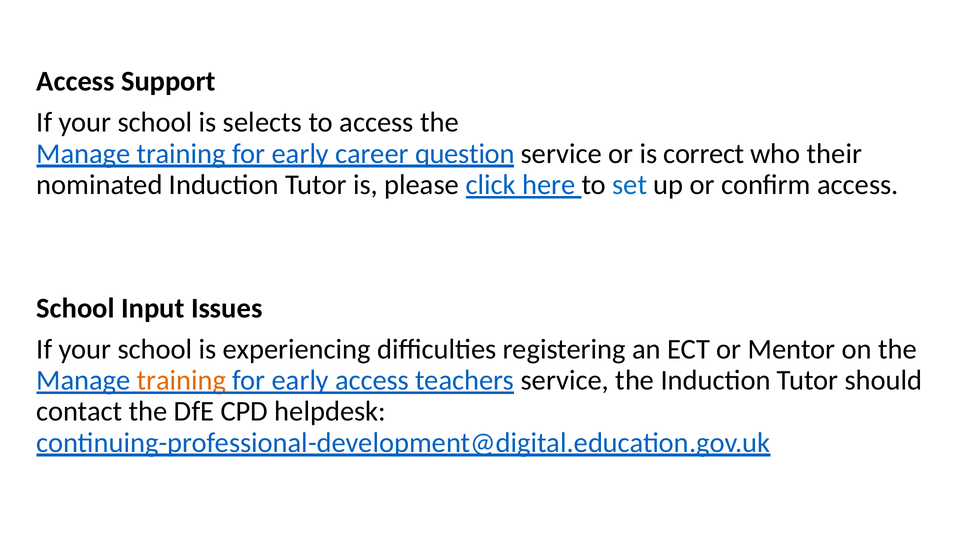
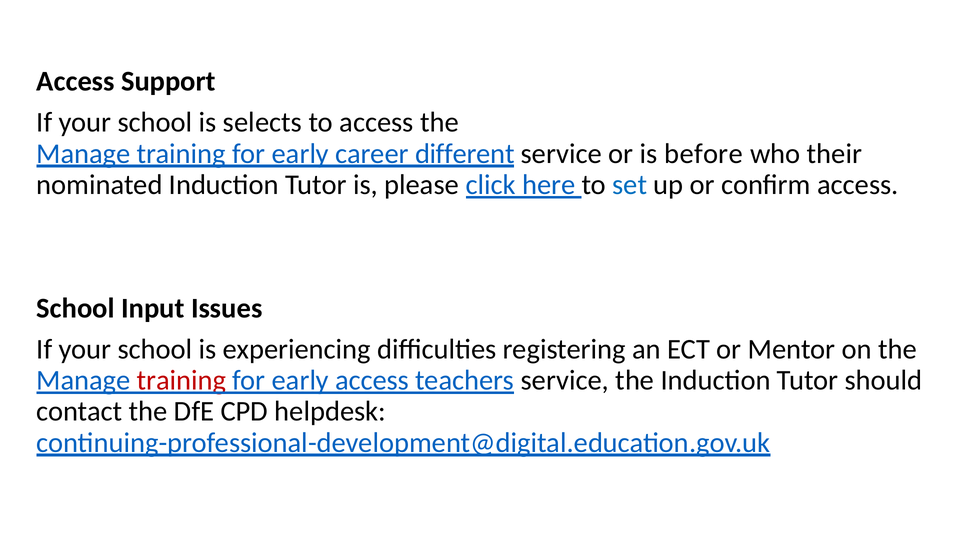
question: question -> different (465, 153)
correct: correct -> before (704, 153)
training colour: orange -> red (181, 380)
